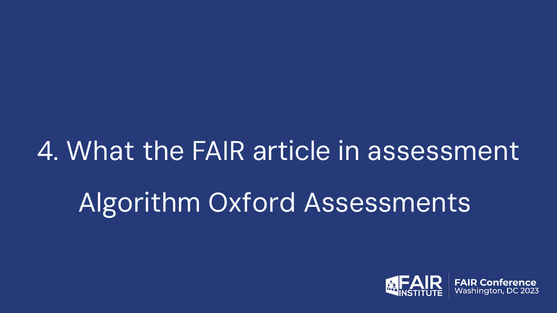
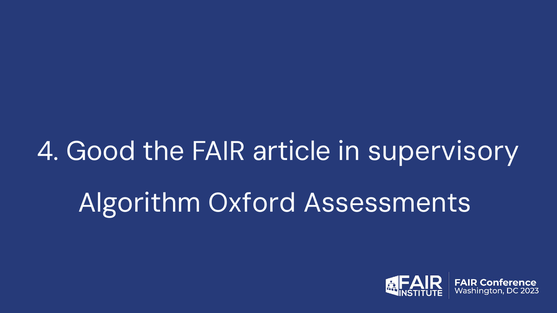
What: What -> Good (101, 151)
assessment: assessment -> supervisory (444, 151)
